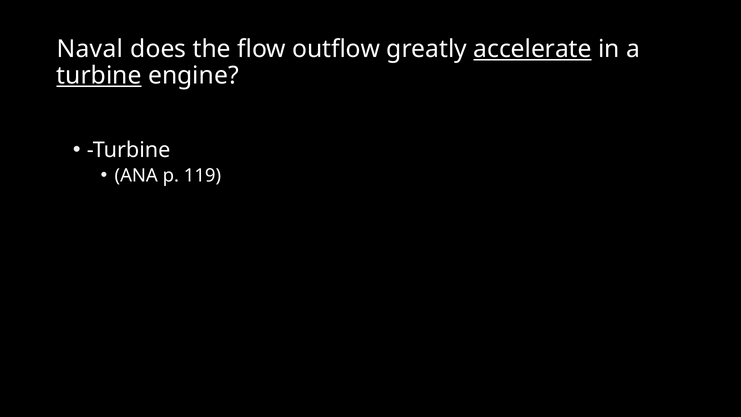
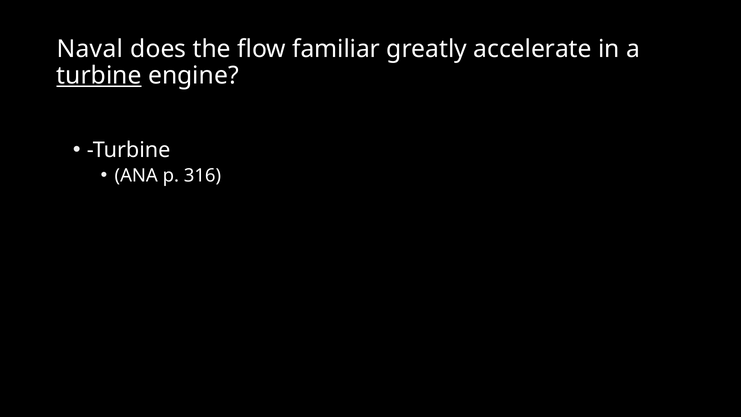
outflow: outflow -> familiar (336, 49)
accelerate underline: present -> none (533, 49)
119: 119 -> 316 (202, 175)
